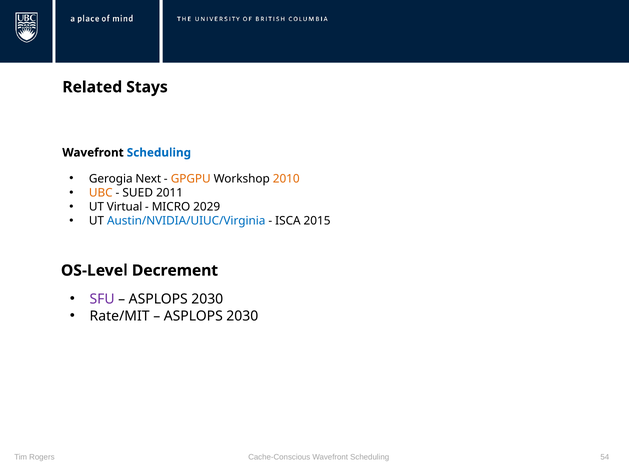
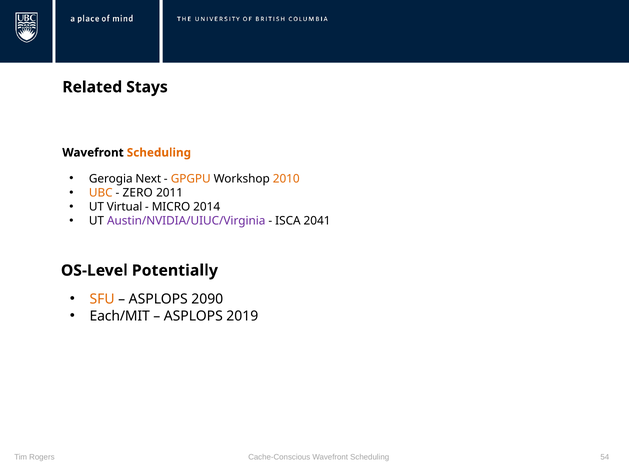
Scheduling colour: blue -> orange (159, 153)
SUED: SUED -> ZERO (138, 193)
2029: 2029 -> 2014 (207, 207)
Austin/NVIDIA/UIUC/Virginia colour: blue -> purple (186, 221)
2015: 2015 -> 2041 (317, 221)
Decrement: Decrement -> Potentially (175, 270)
SFU colour: purple -> orange (102, 299)
2030: 2030 -> 2090 (207, 299)
Rate/MIT: Rate/MIT -> Each/MIT (120, 316)
2030: 2030 -> 2019 (242, 316)
